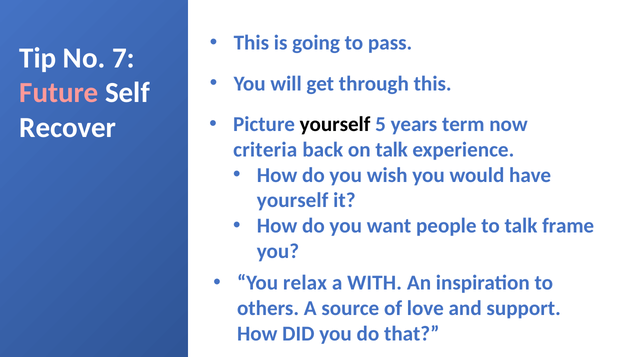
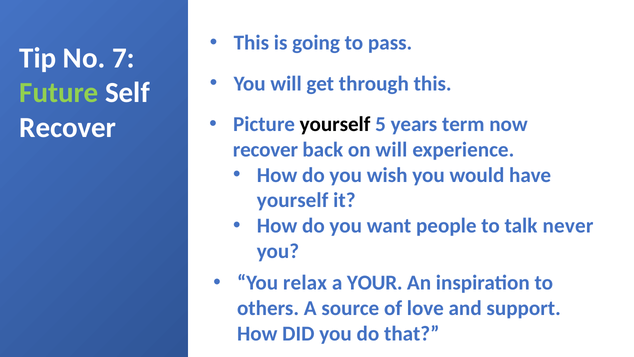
Future colour: pink -> light green (59, 93)
criteria: criteria -> recover (265, 150)
on talk: talk -> will (391, 150)
frame: frame -> never (568, 226)
WITH: WITH -> YOUR (375, 283)
